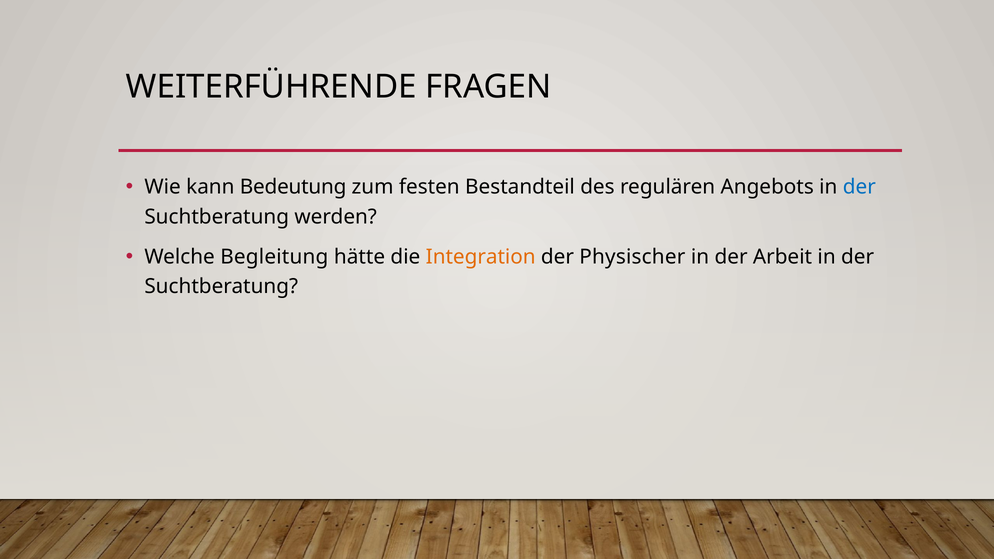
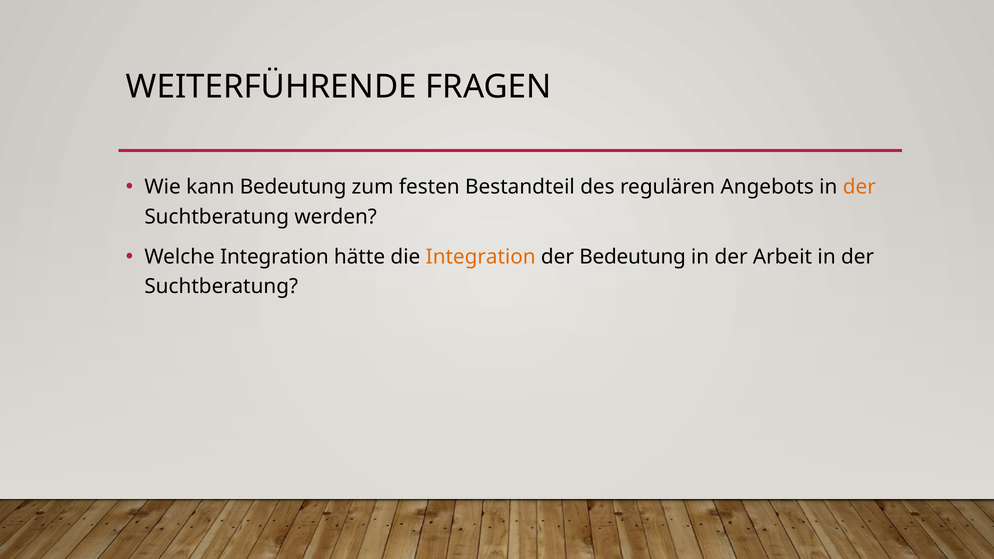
der colour: blue -> orange (859, 187)
Welche Begleitung: Begleitung -> Integration (274, 257)
der Physischer: Physischer -> Bedeutung (633, 257)
